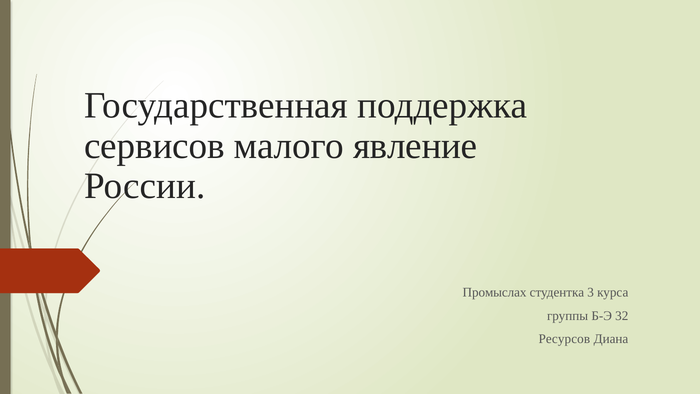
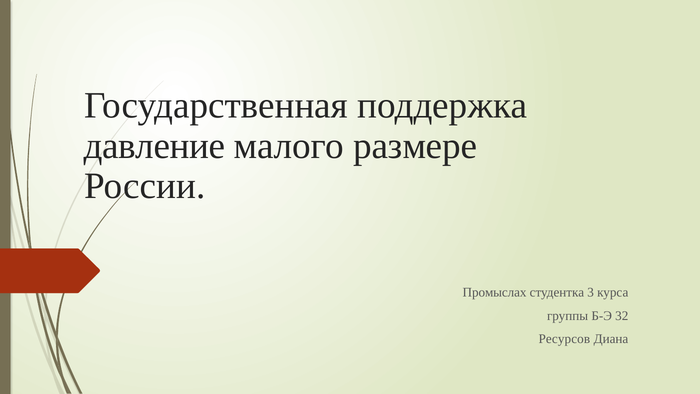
сервисов: сервисов -> давление (154, 146)
явление: явление -> размере (415, 146)
